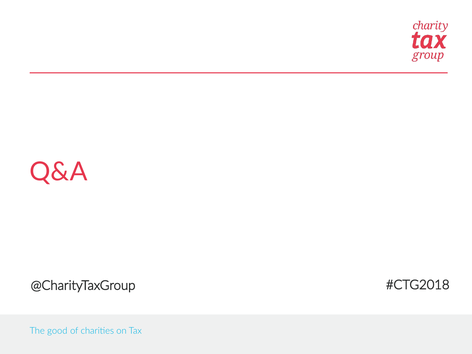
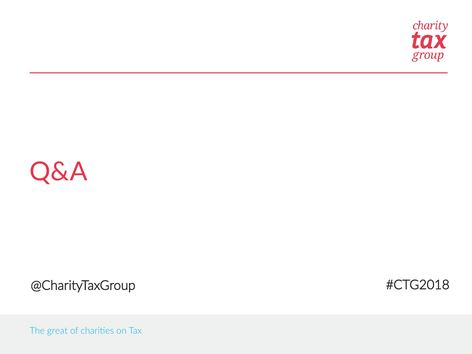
good: good -> great (57, 331)
